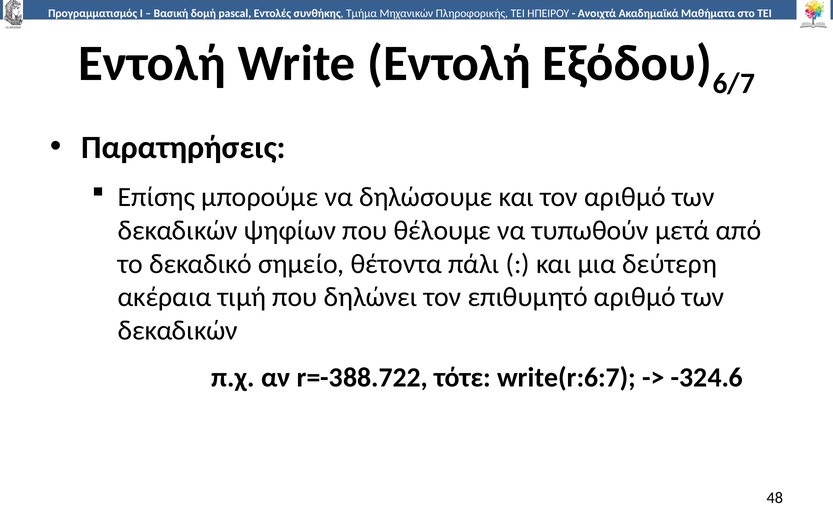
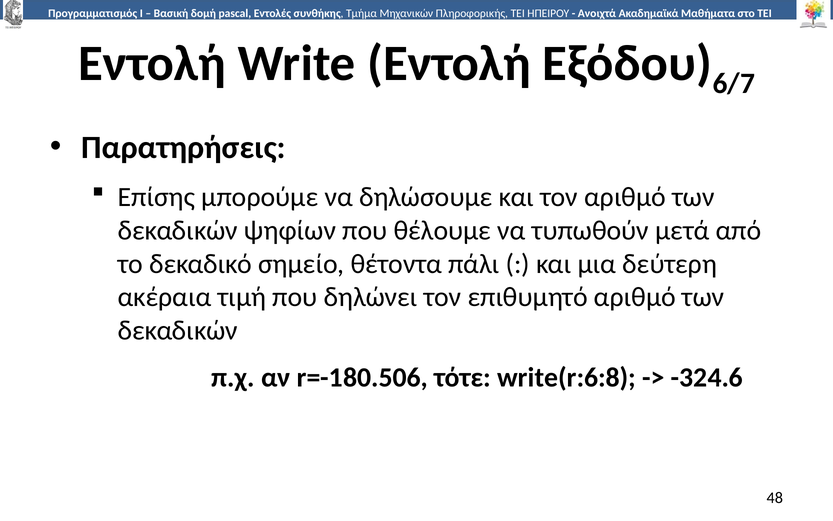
r=-388.722: r=-388.722 -> r=-180.506 (362, 377)
write(r:6:7: write(r:6:7 -> write(r:6:8 (567, 377)
